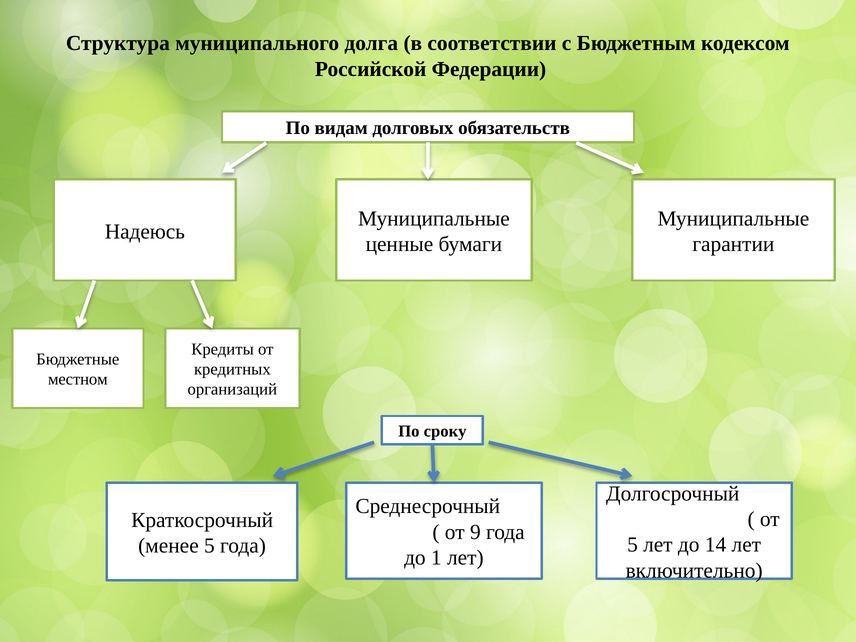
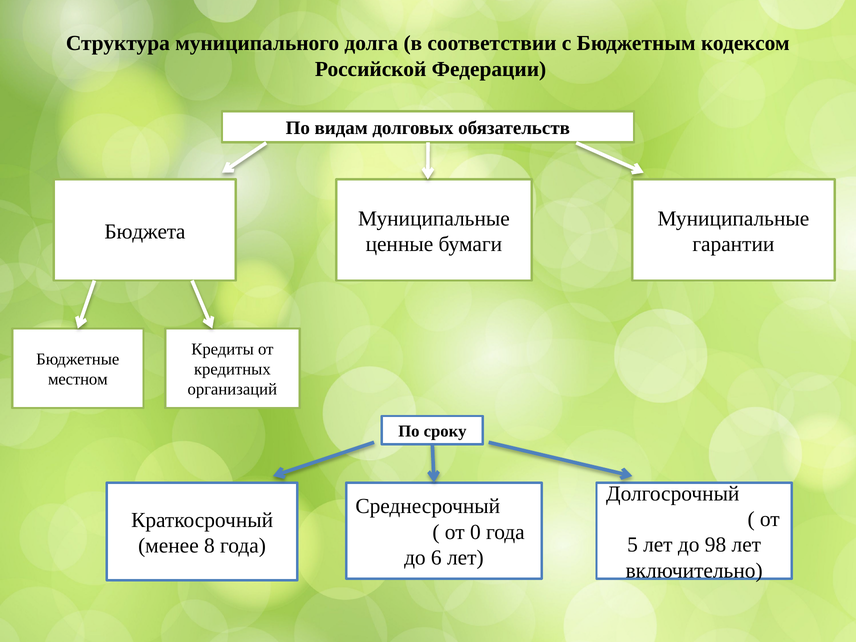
Надеюсь: Надеюсь -> Бюджета (145, 231)
9: 9 -> 0 (475, 532)
14: 14 -> 98 (716, 545)
менее 5: 5 -> 8 (209, 546)
1: 1 -> 6 (436, 558)
